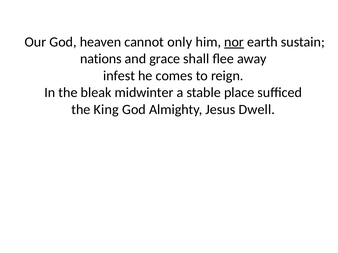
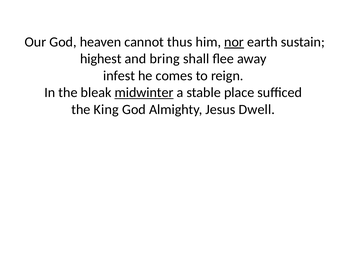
only: only -> thus (180, 42)
nations: nations -> highest (101, 59)
grace: grace -> bring (165, 59)
midwinter underline: none -> present (144, 93)
